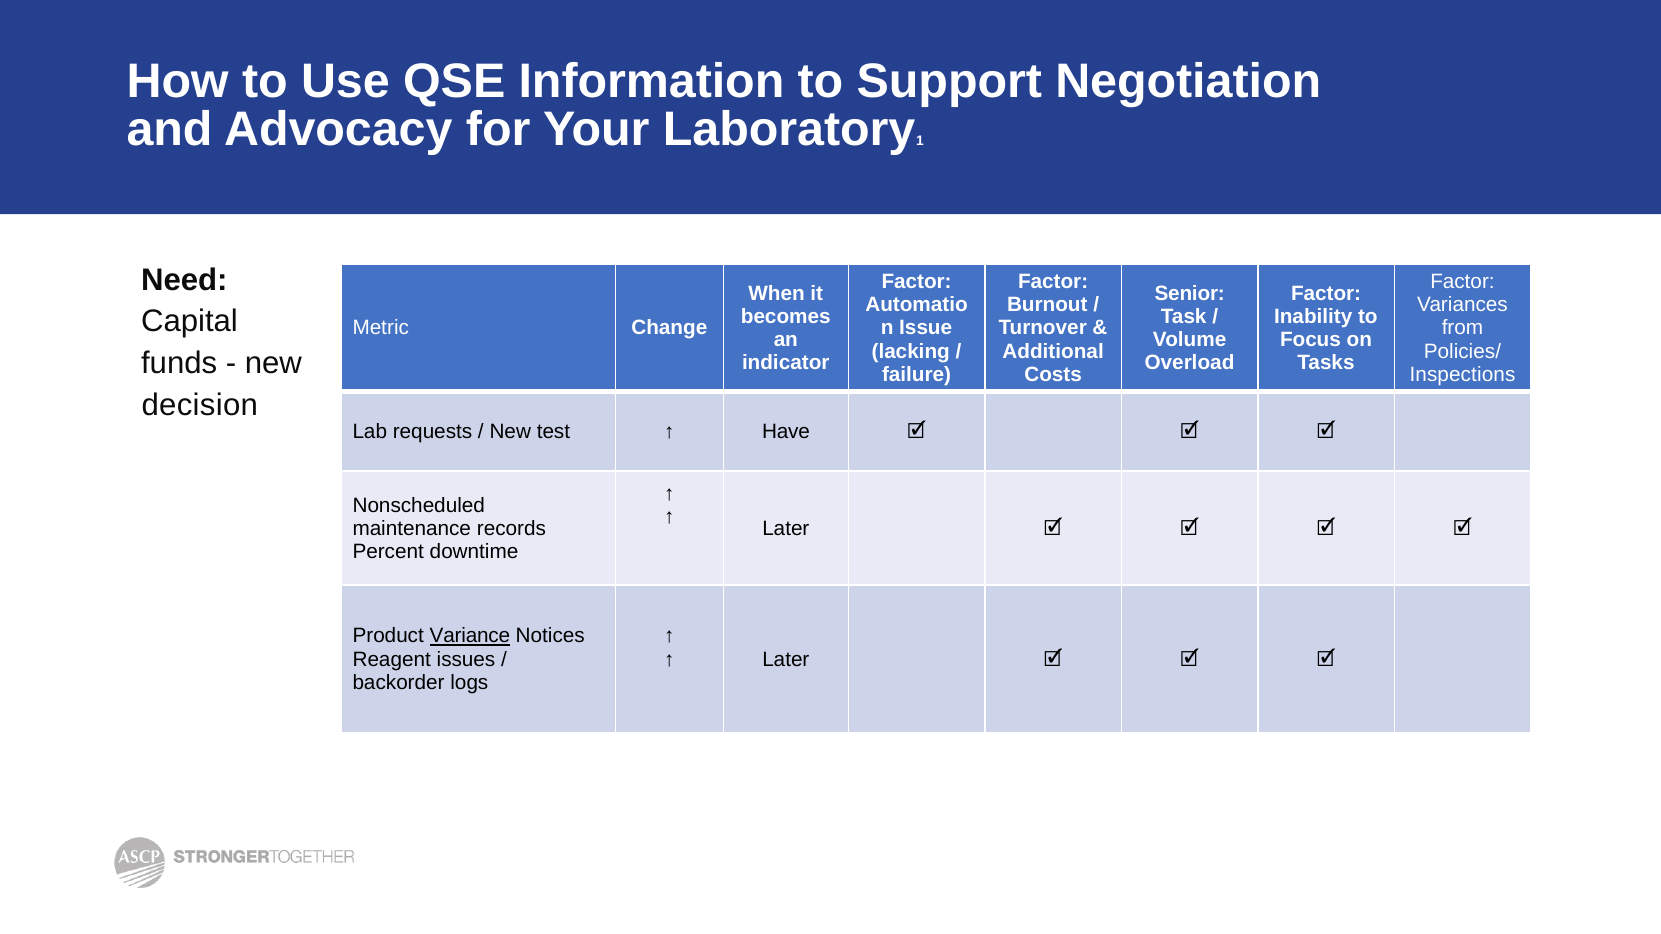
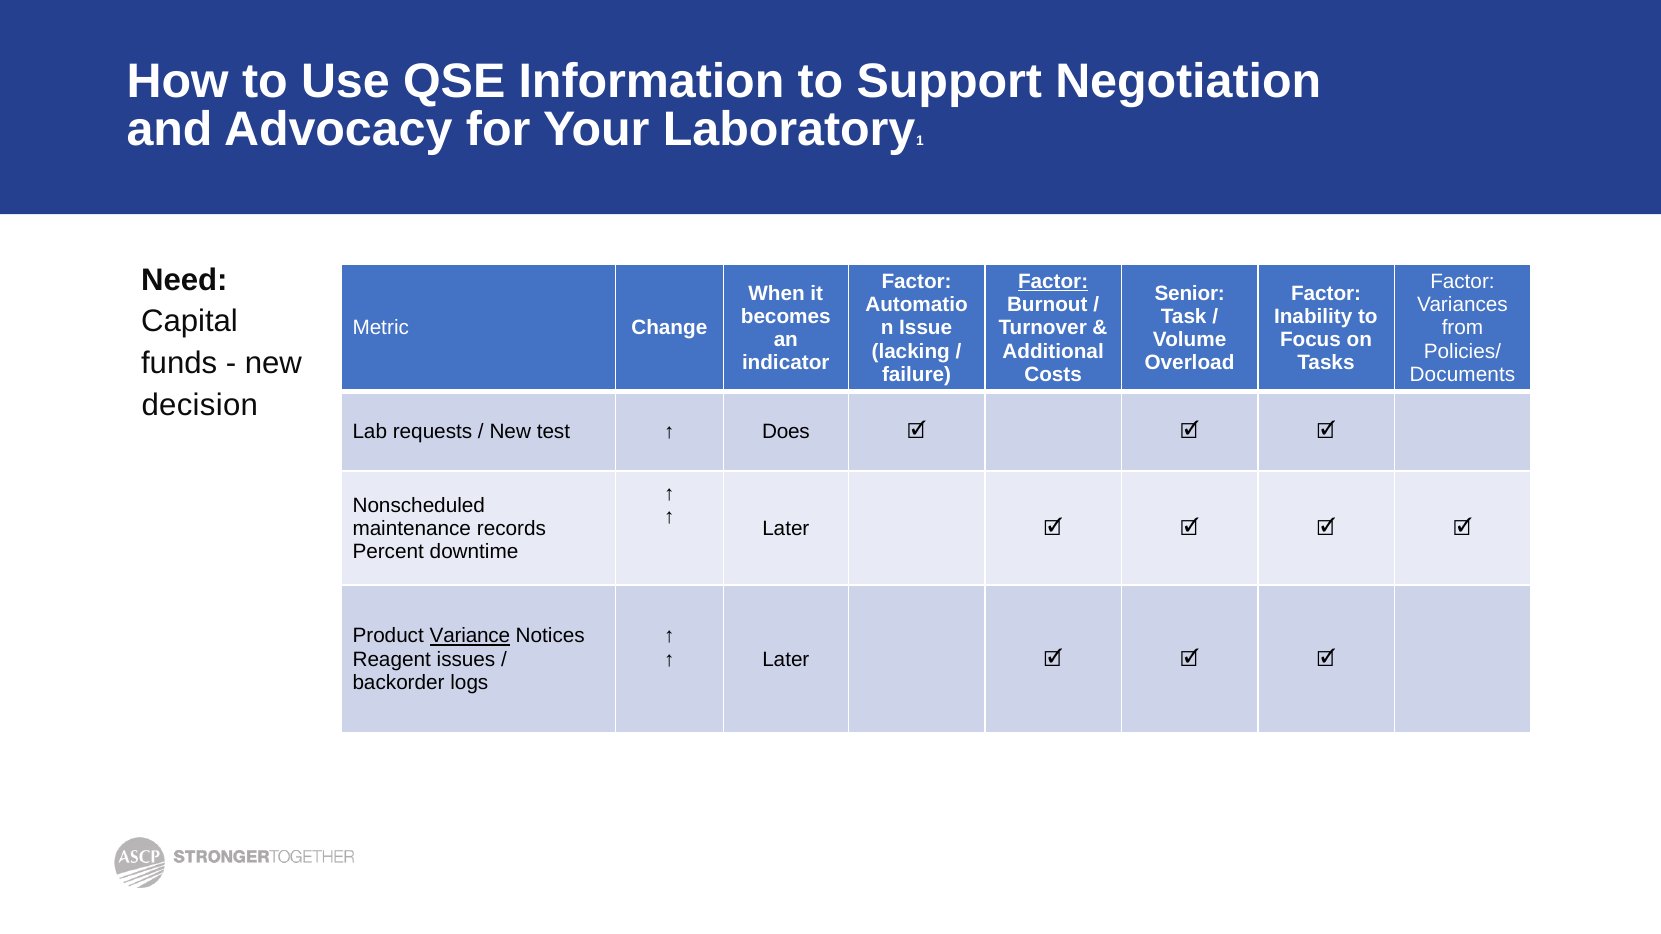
Factor underline: none -> present (1053, 282)
Inspections: Inspections -> Documents (1462, 375)
Have: Have -> Does (786, 432)
